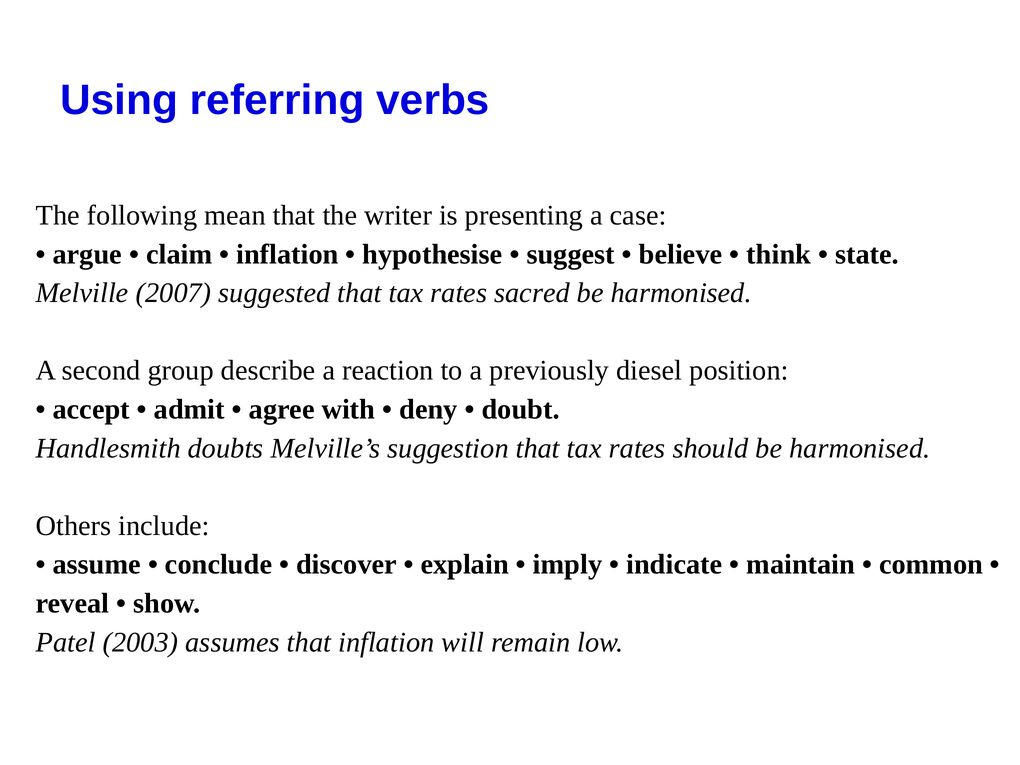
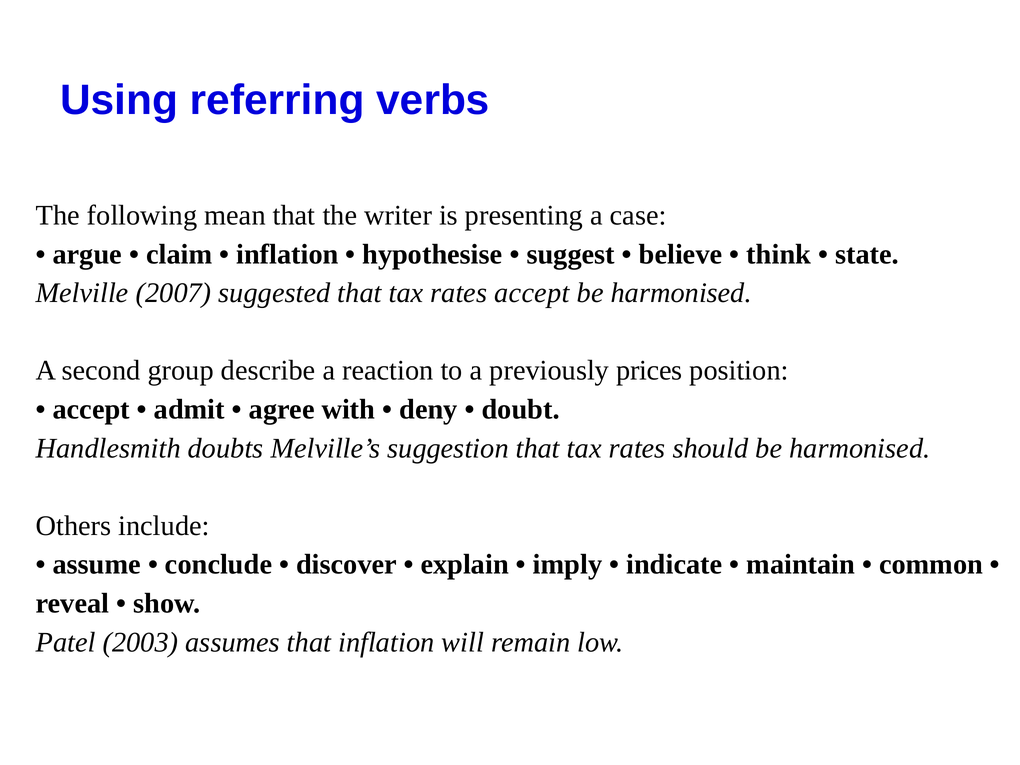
rates sacred: sacred -> accept (532, 293)
diesel: diesel -> prices (649, 371)
